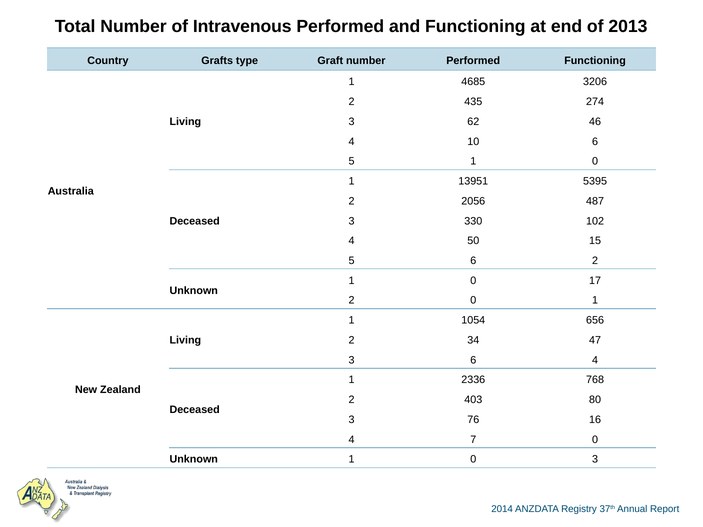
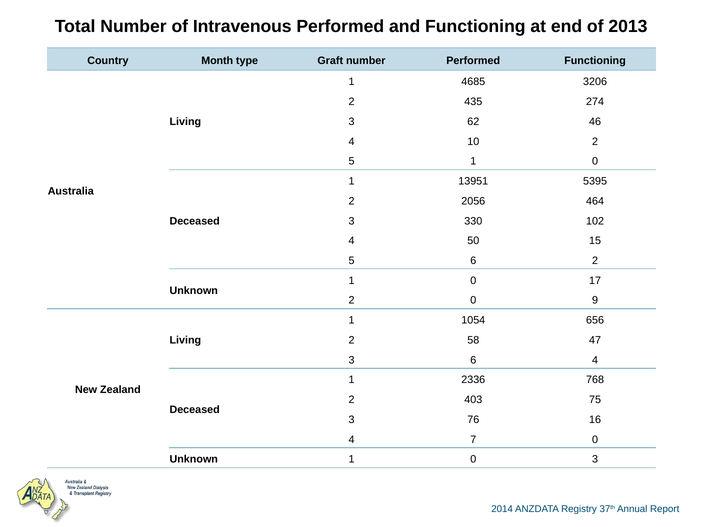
Grafts: Grafts -> Month (217, 61)
10 6: 6 -> 2 (595, 142)
487: 487 -> 464 (595, 201)
0 1: 1 -> 9 (595, 301)
34: 34 -> 58 (473, 340)
80: 80 -> 75 (595, 400)
